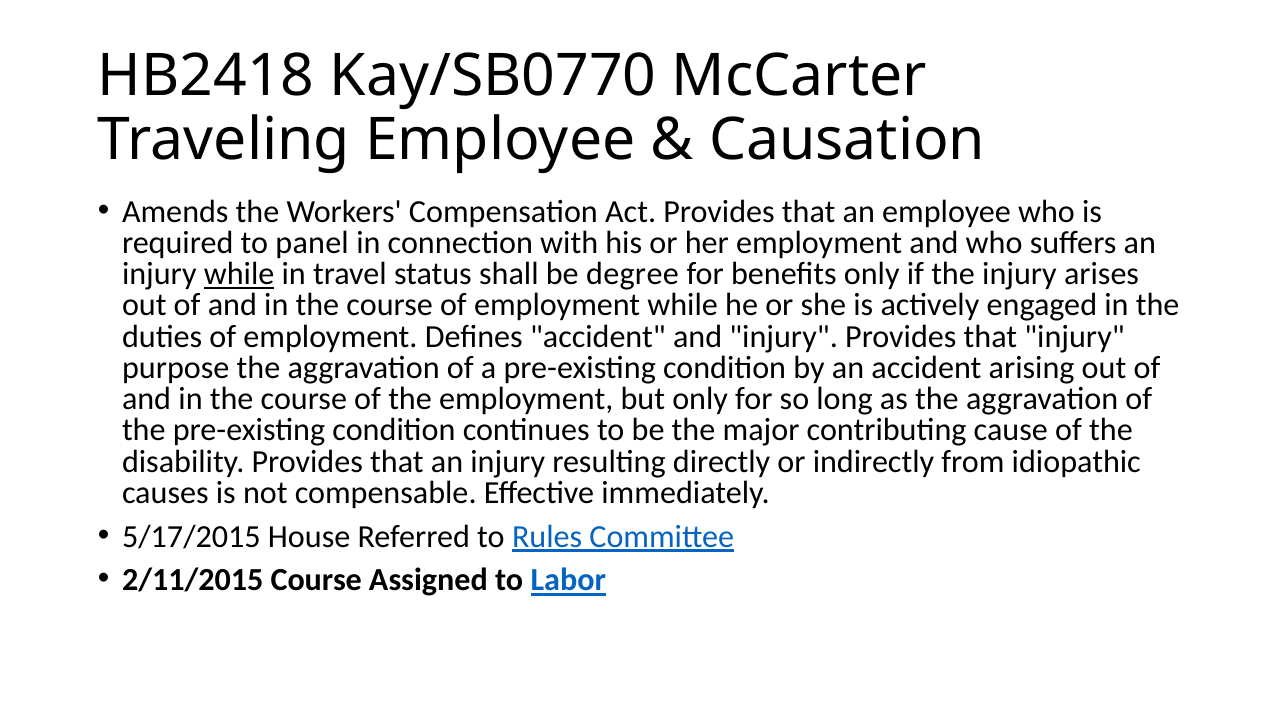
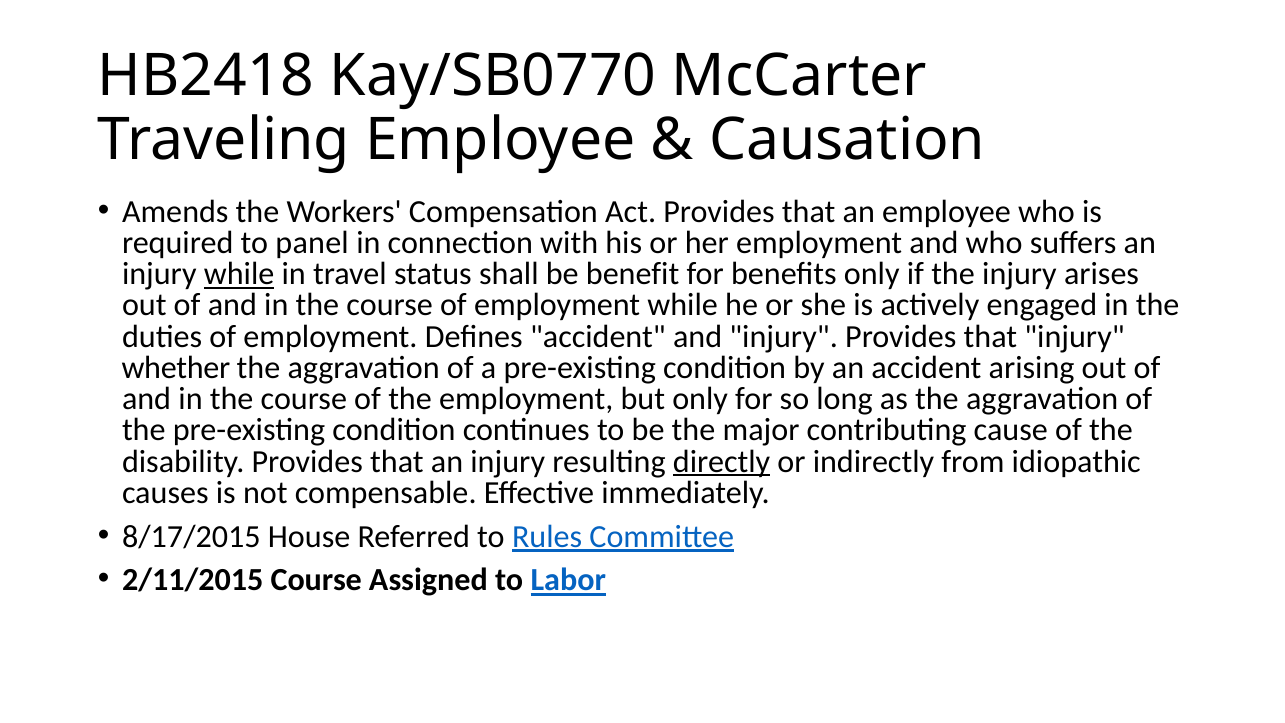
degree: degree -> benefit (633, 274)
purpose: purpose -> whether (176, 368)
directly underline: none -> present (722, 461)
5/17/2015: 5/17/2015 -> 8/17/2015 (191, 536)
